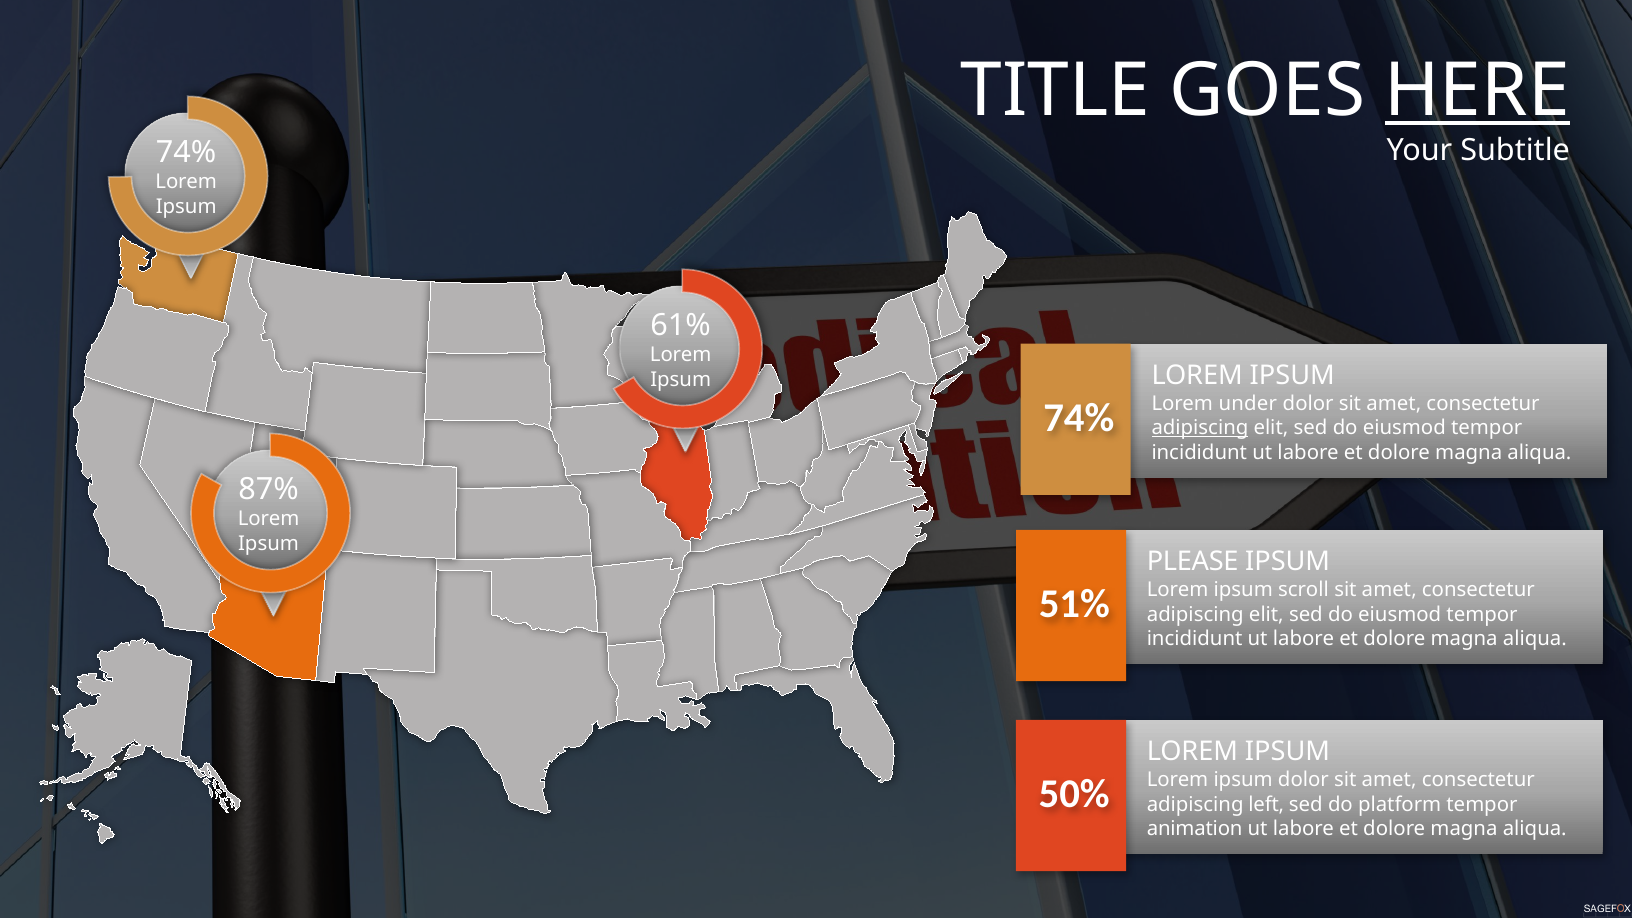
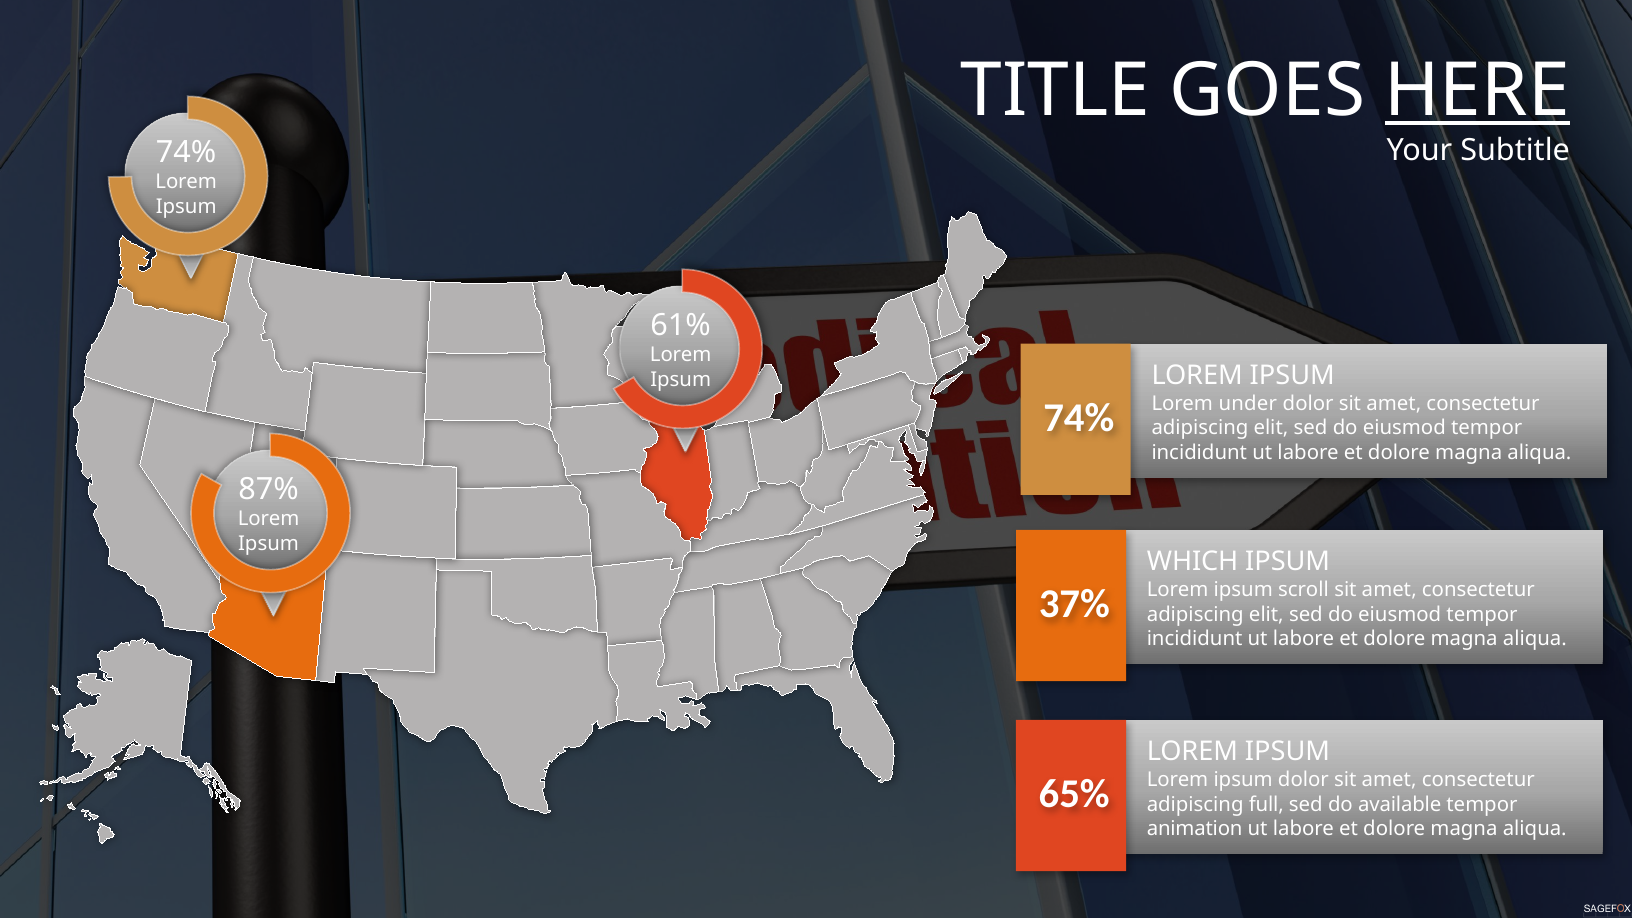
adipiscing underline: present -> none (1200, 428)
PLEASE: PLEASE -> WHICH (1193, 562)
51%: 51% -> 37% (1074, 604)
50%: 50% -> 65% (1074, 794)
left: left -> full (1266, 804)
platform: platform -> available (1400, 804)
